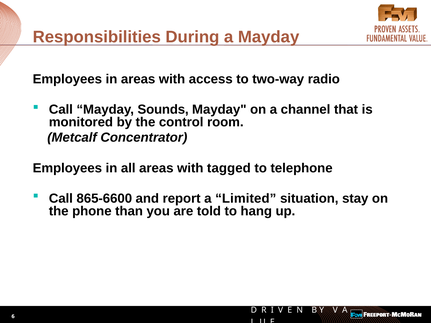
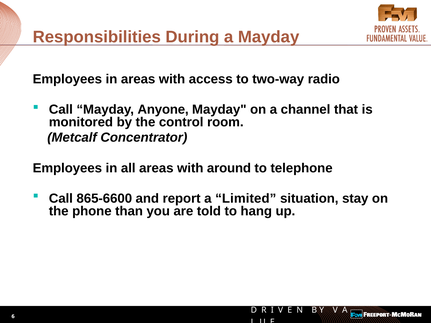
Sounds: Sounds -> Anyone (163, 110)
tagged: tagged -> around (229, 168)
